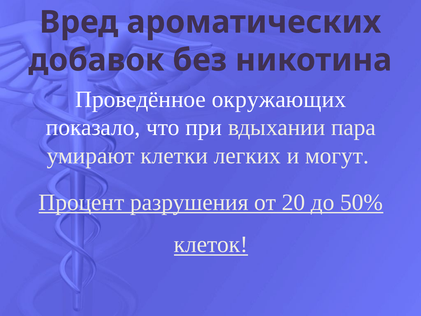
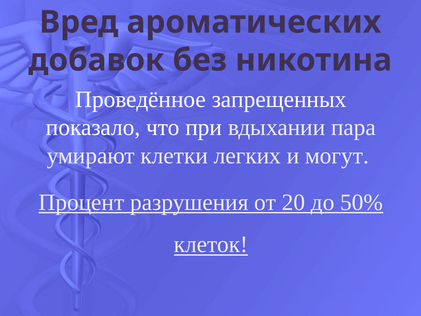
окружающих: окружающих -> запрещенных (279, 99)
